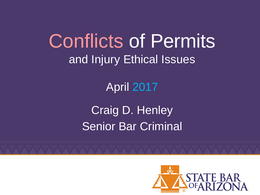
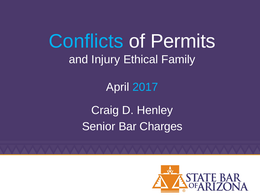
Conflicts colour: pink -> light blue (86, 41)
Issues: Issues -> Family (178, 59)
Criminal: Criminal -> Charges (161, 126)
